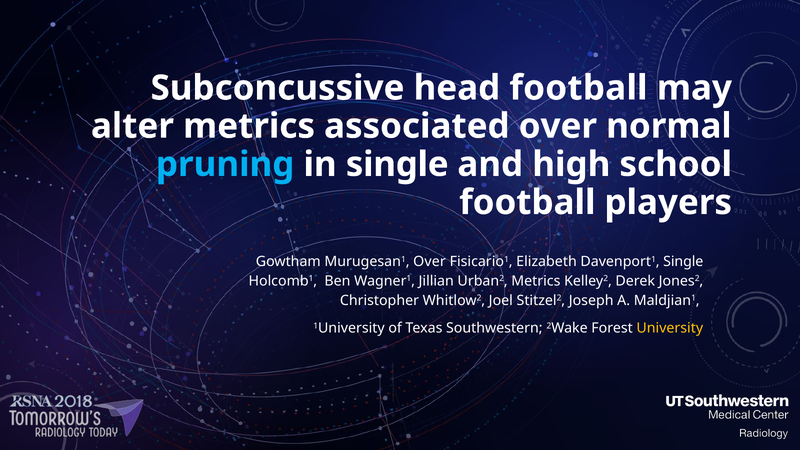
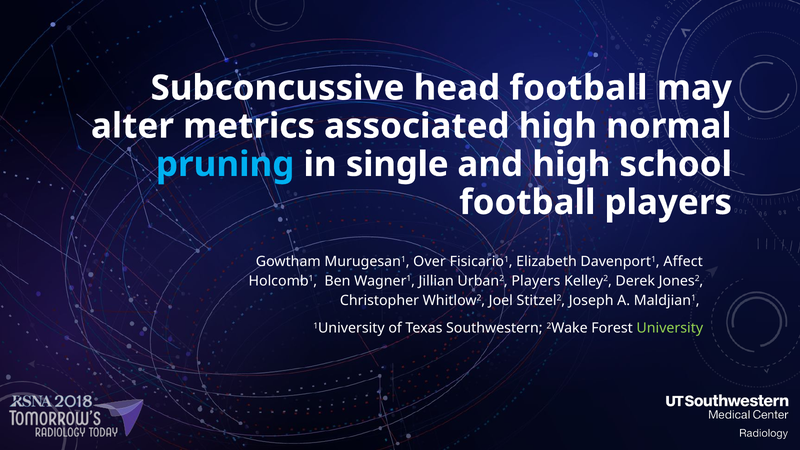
associated over: over -> high (558, 126)
Davenport1 Single: Single -> Affect (683, 262)
Urban2 Metrics: Metrics -> Players (536, 281)
University colour: yellow -> light green (670, 328)
